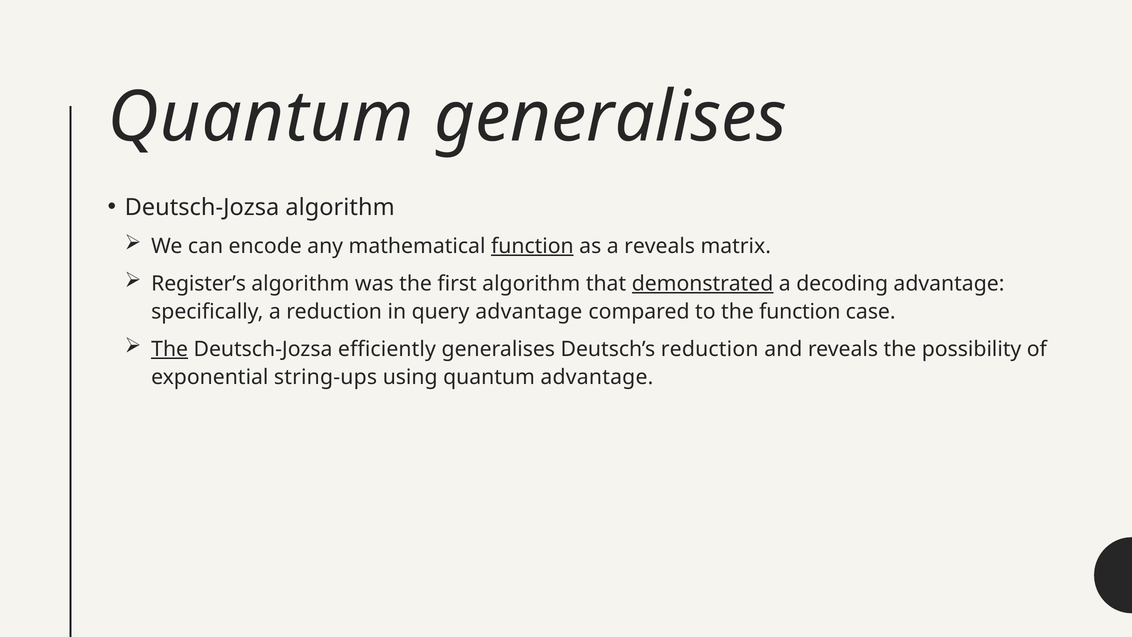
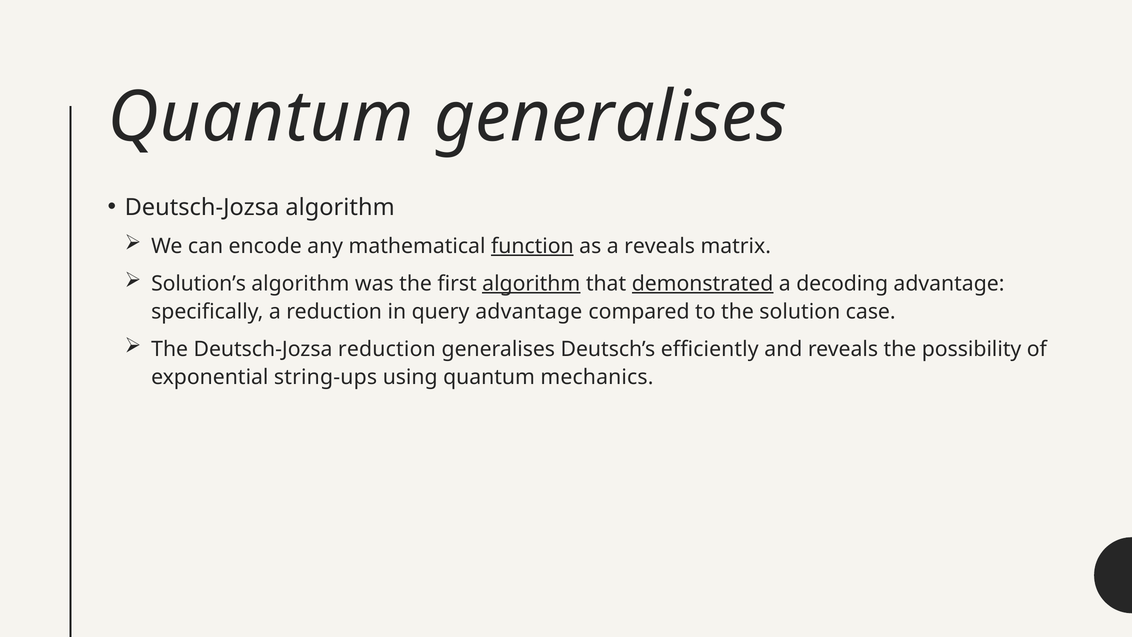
Register’s: Register’s -> Solution’s (199, 284)
algorithm underline: none -> present (531, 284)
the function: function -> solution (800, 312)
The underline: present -> none (170, 349)
Deutsch-Jozsa efficiently: efficiently -> reduction (387, 349)
Deutsch’s reduction: reduction -> efficiently (710, 349)
quantum advantage: advantage -> mechanics (597, 377)
